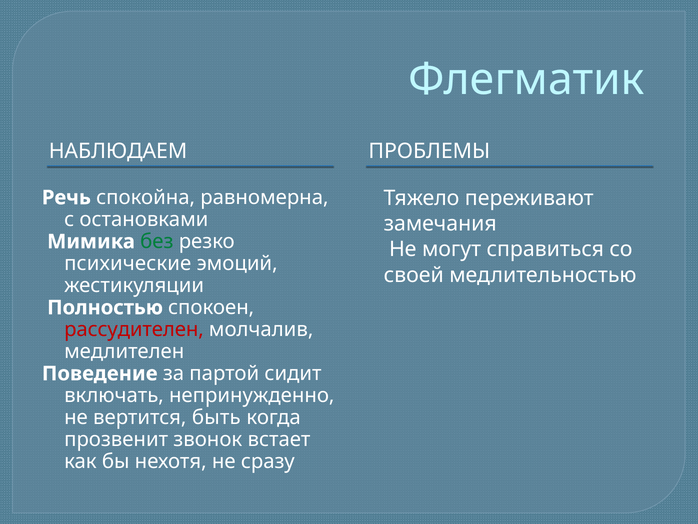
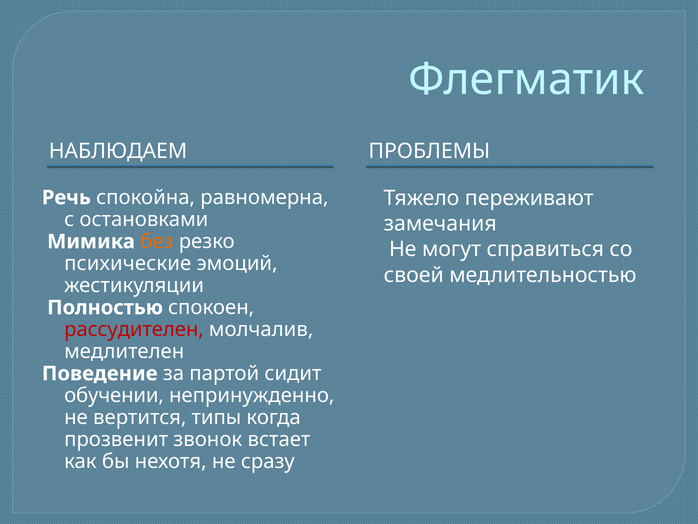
без colour: green -> orange (157, 241)
включать: включать -> обучении (114, 395)
быть: быть -> типы (216, 417)
